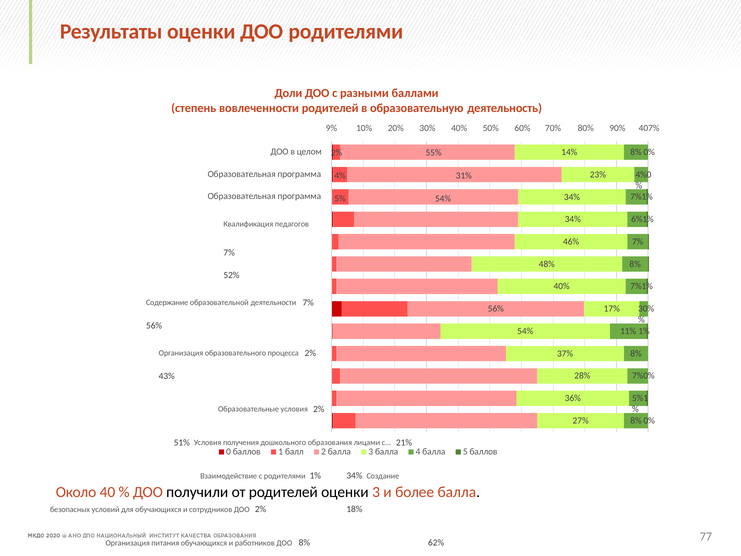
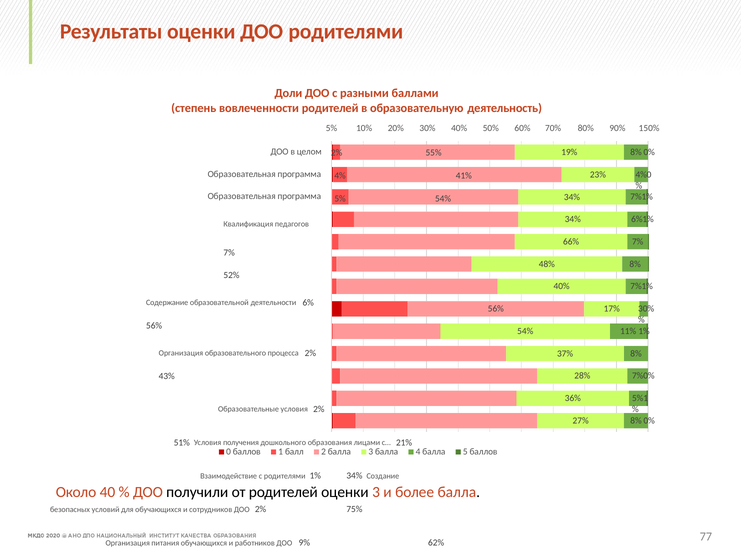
9%: 9% -> 5% (331, 128)
407%: 407% -> 150% (649, 128)
14%: 14% -> 19% (569, 152)
31%: 31% -> 41% (464, 176)
46%: 46% -> 66% (571, 242)
деятельности 7%: 7% -> 6% (308, 302)
18%: 18% -> 75% (354, 509)
ДОО 8%: 8% -> 9% (304, 543)
